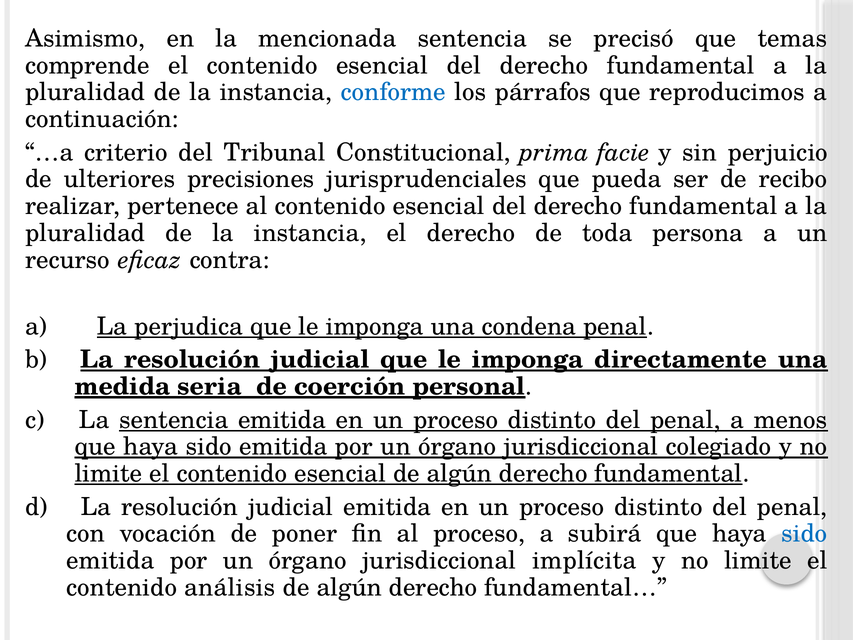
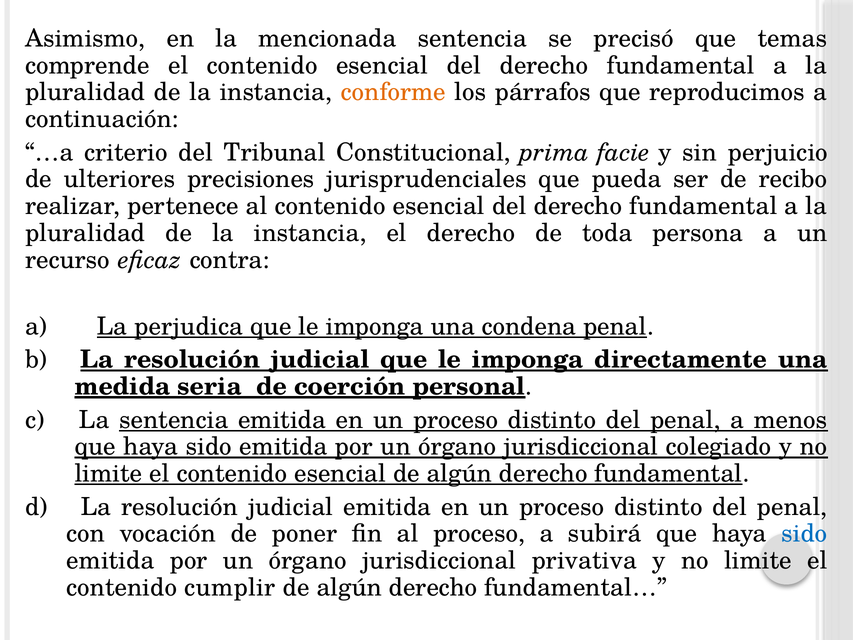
conforme colour: blue -> orange (393, 92)
implícita: implícita -> privativa (584, 560)
análisis: análisis -> cumplir (230, 587)
